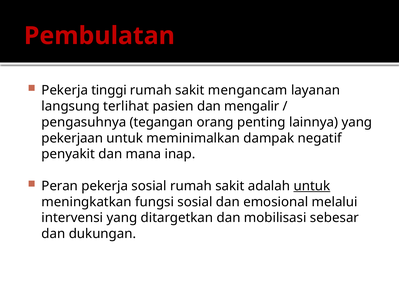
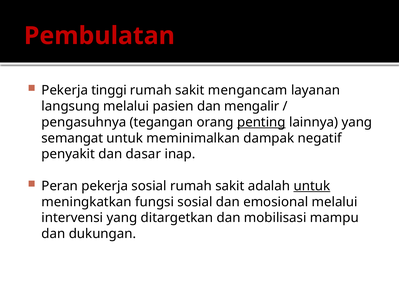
langsung terlihat: terlihat -> melalui (126, 106)
penting underline: none -> present (261, 122)
pekerjaan: pekerjaan -> semangat (72, 138)
mana: mana -> dasar (143, 154)
sebesar: sebesar -> mampu (334, 218)
